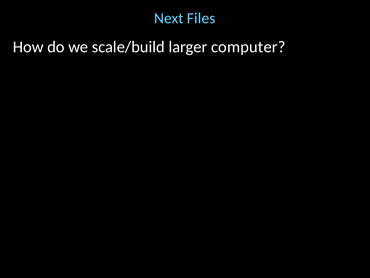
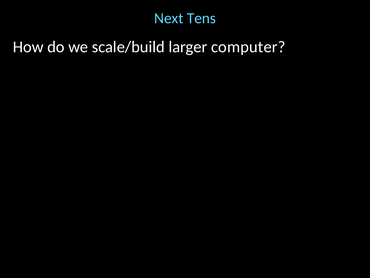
Files: Files -> Tens (201, 18)
